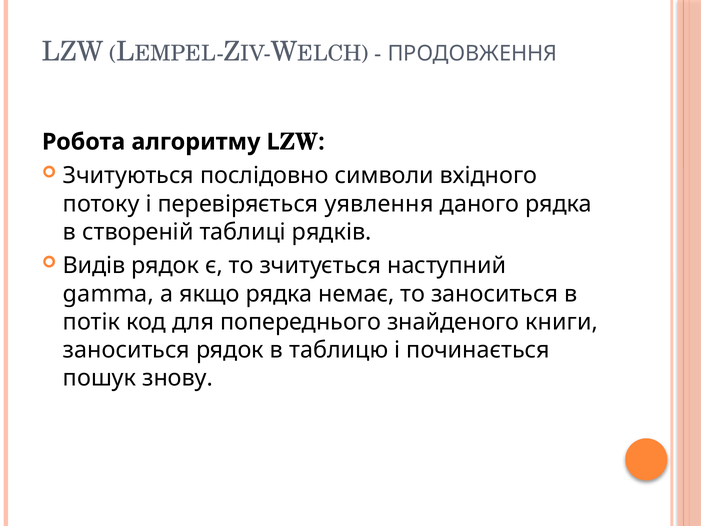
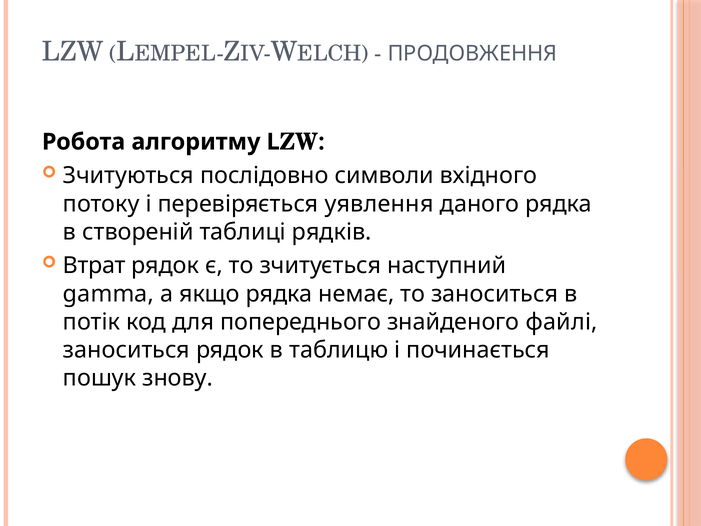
Видів: Видів -> Втрат (94, 266)
книги: книги -> файлі (562, 322)
